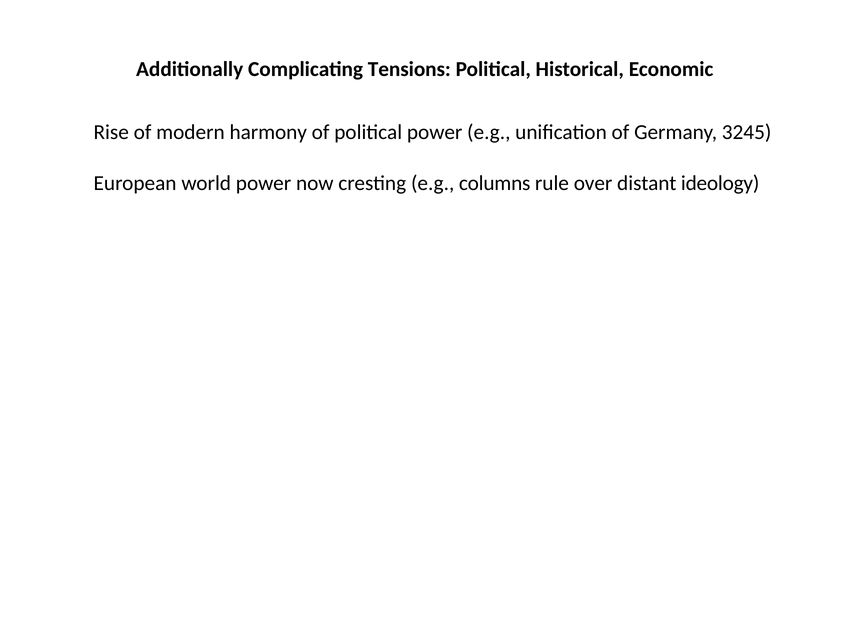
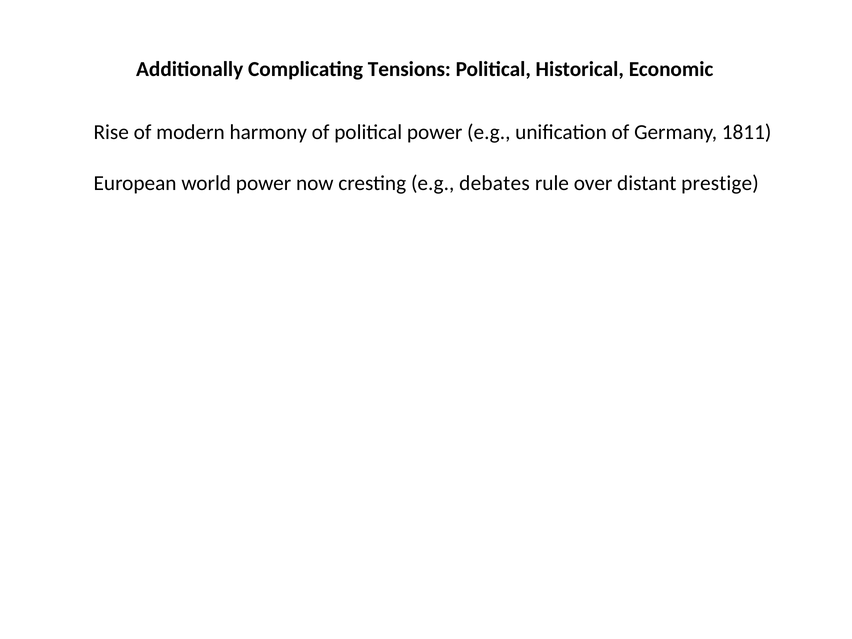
3245: 3245 -> 1811 (747, 132)
columns: columns -> debates (494, 183)
ideology: ideology -> prestige (720, 183)
